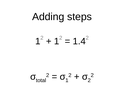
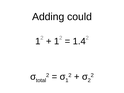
steps: steps -> could (80, 17)
